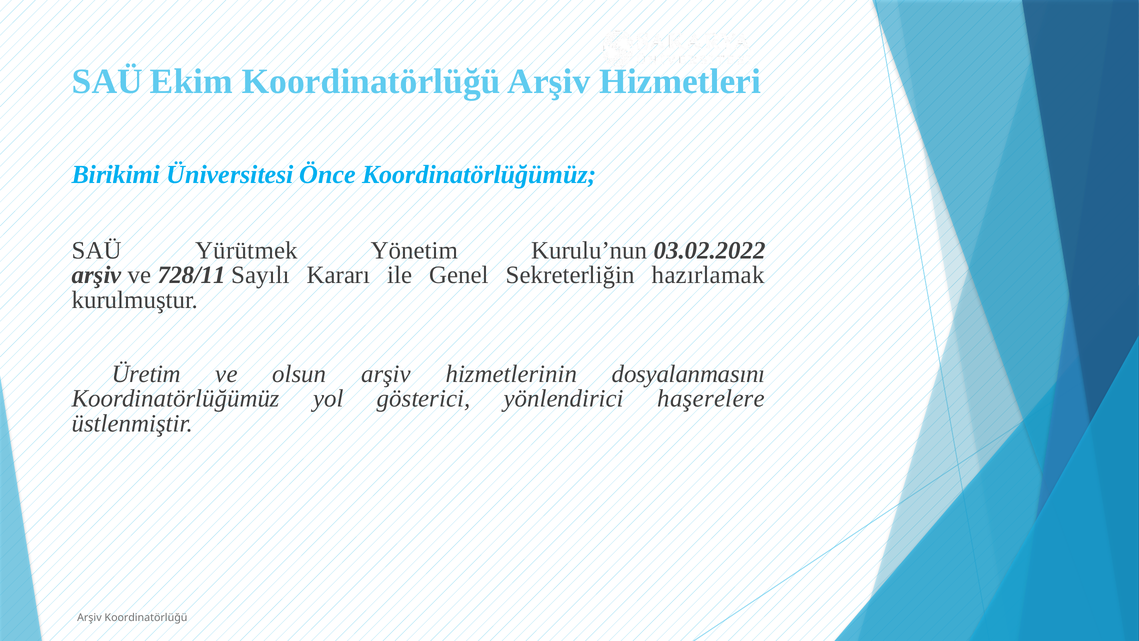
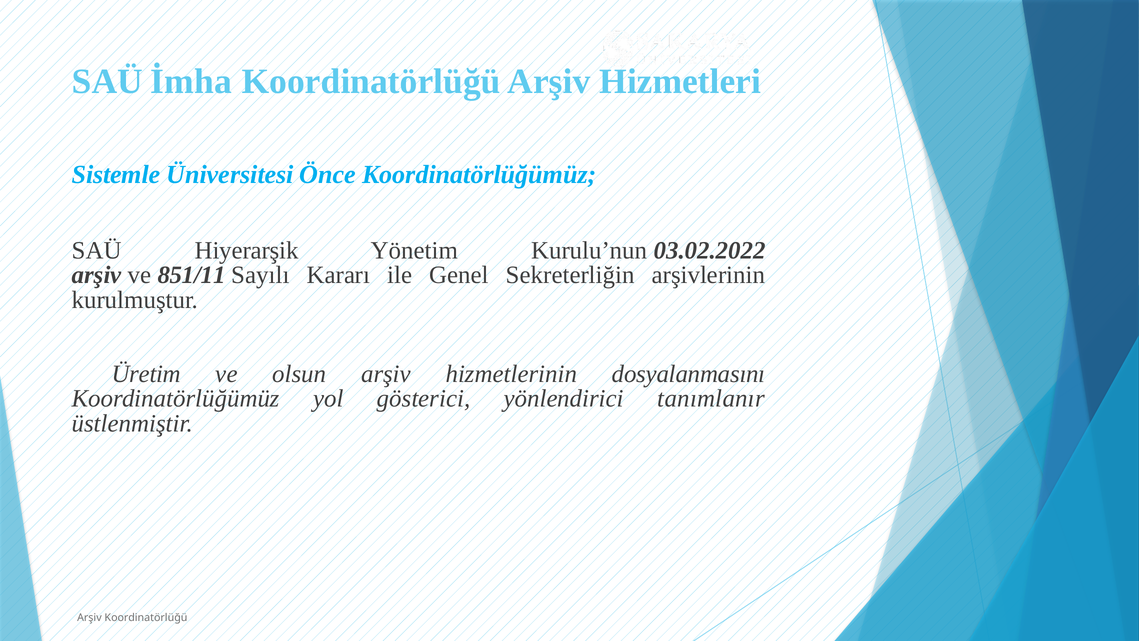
Ekim: Ekim -> İmha (191, 81)
Birikimi: Birikimi -> Sistemle (116, 175)
Yürütmek: Yürütmek -> Hiyerarşik (247, 250)
728/11: 728/11 -> 851/11 (191, 275)
hazırlamak: hazırlamak -> arşivlerinin (708, 275)
haşerelere: haşerelere -> tanımlanır (711, 399)
